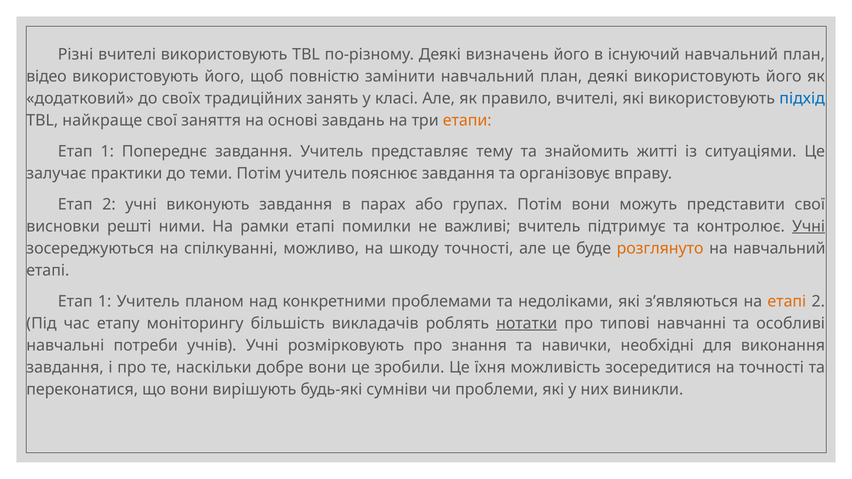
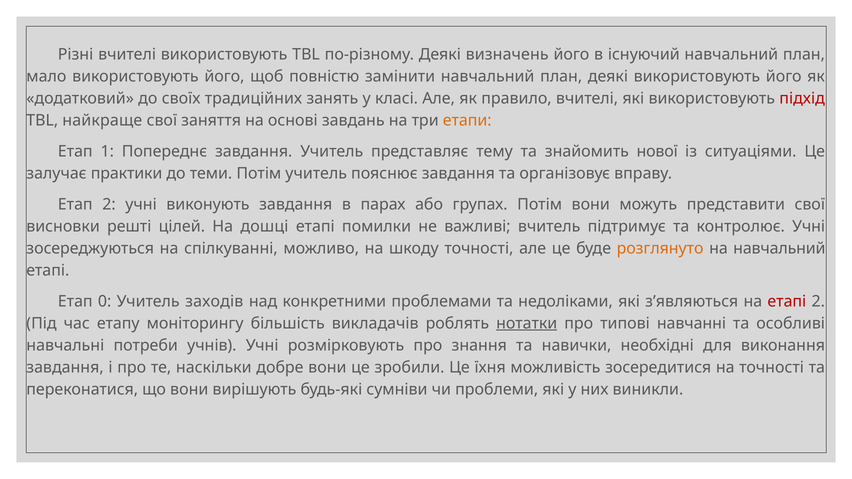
відео: відео -> мало (46, 76)
підхід colour: blue -> red (802, 99)
житті: житті -> нової (657, 151)
ними: ними -> цілей (182, 226)
рамки: рамки -> дошці (264, 226)
Учні underline: present -> none (809, 226)
1: 1 -> 0 (105, 301)
планом: планом -> заходів (214, 301)
етапі colour: orange -> red (787, 301)
